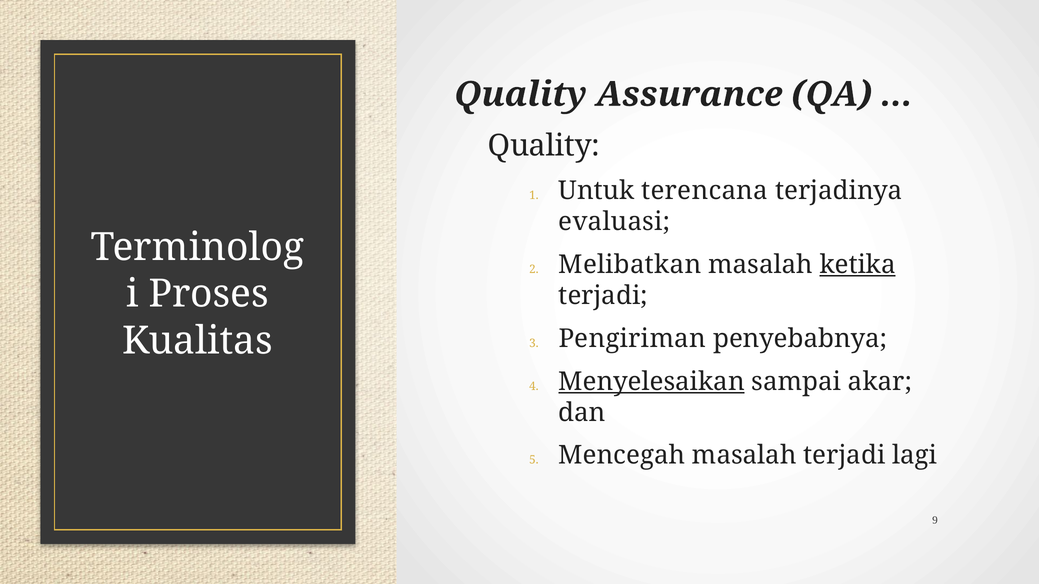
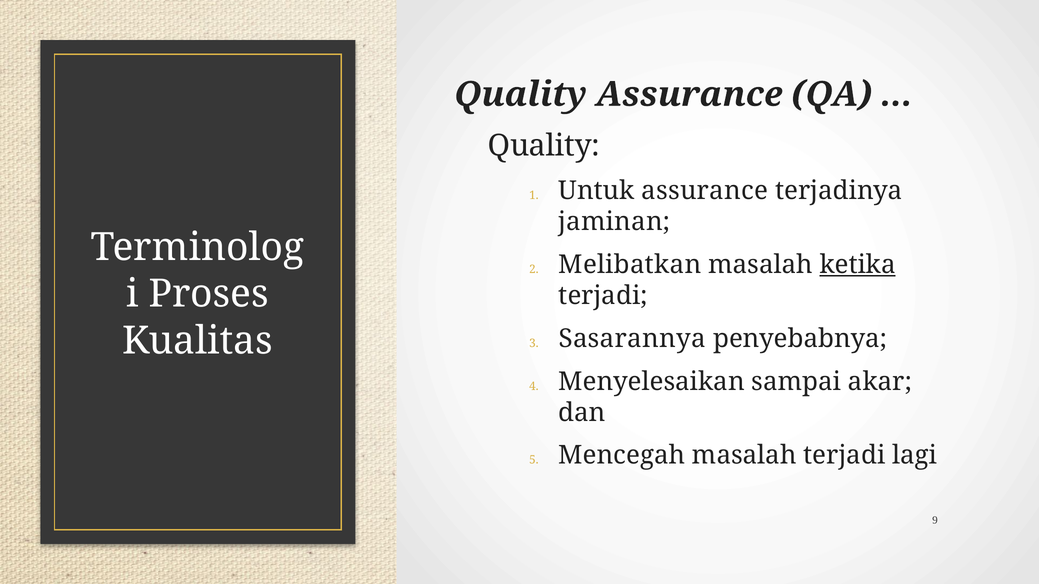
Untuk terencana: terencana -> assurance (705, 191)
evaluasi: evaluasi -> jaminan (614, 222)
Pengiriman: Pengiriman -> Sasarannya (632, 339)
Menyelesaikan underline: present -> none (652, 382)
